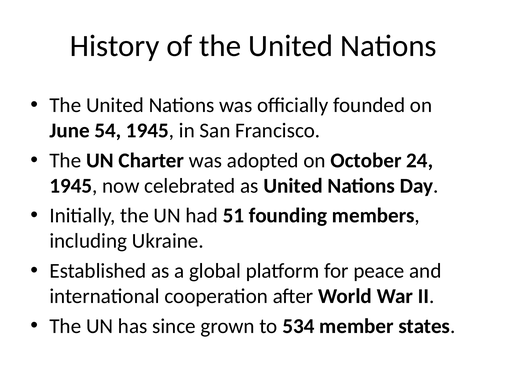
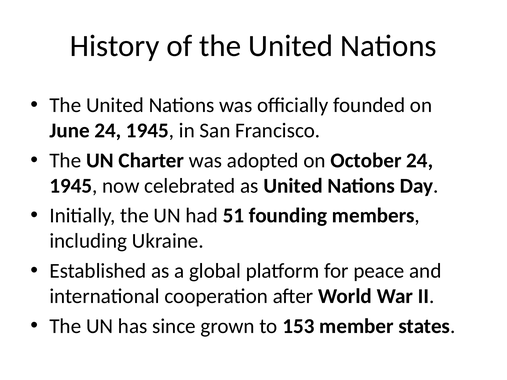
June 54: 54 -> 24 (108, 131)
534: 534 -> 153 (299, 326)
